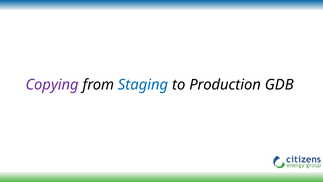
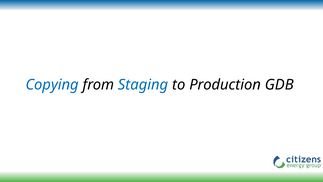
Copying colour: purple -> blue (52, 85)
